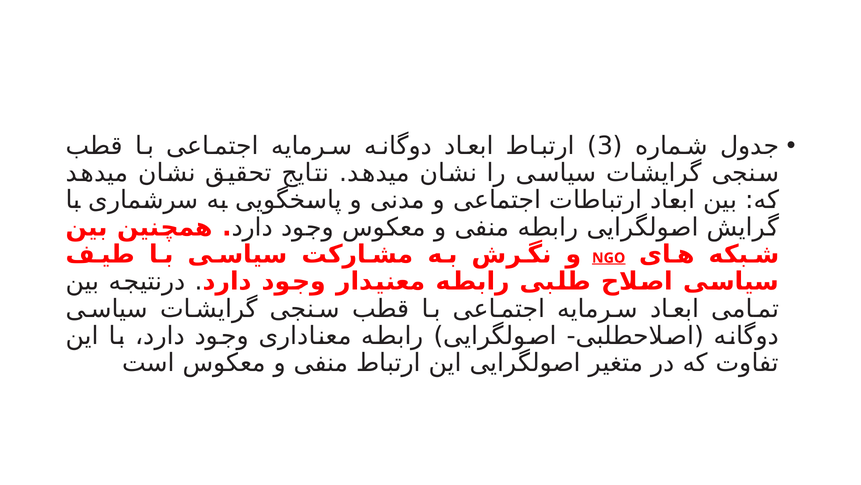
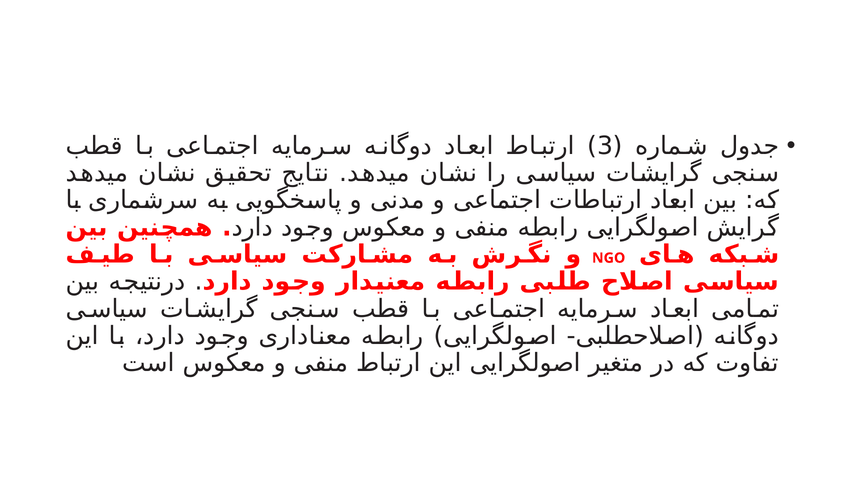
NGO underline: present -> none (609, 258)
